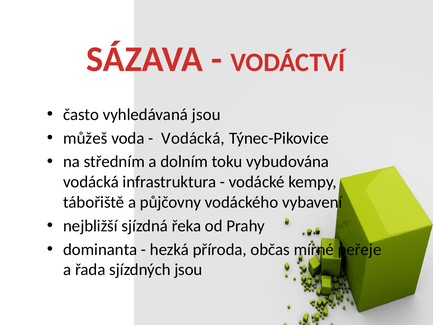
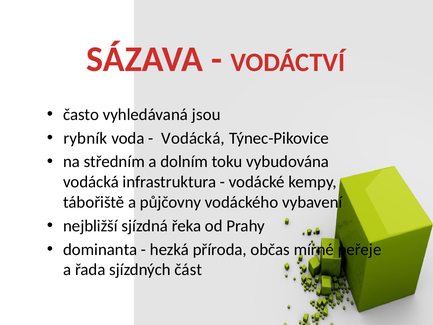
můžeš: můžeš -> rybník (85, 138)
sjízdných jsou: jsou -> část (188, 269)
